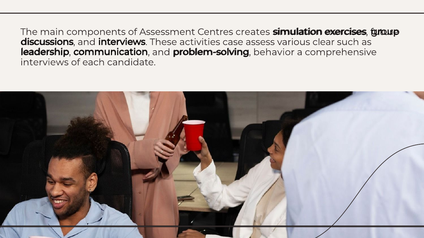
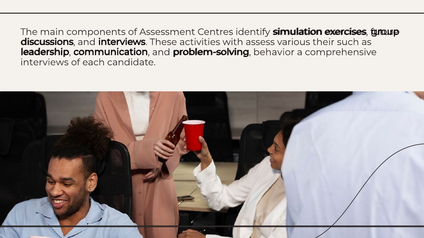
creates: creates -> identify (253, 32)
case: case -> with (233, 42)
clear: clear -> their (324, 42)
